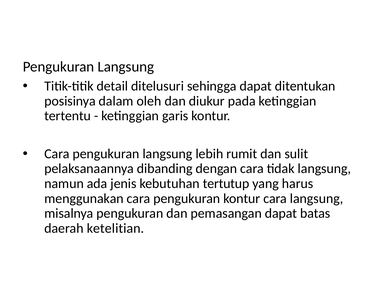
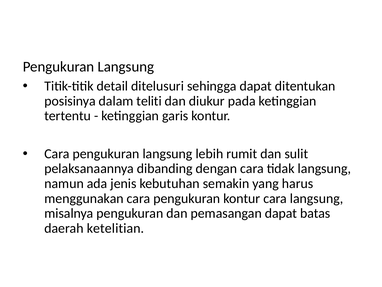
oleh: oleh -> teliti (149, 101)
tertutup: tertutup -> semakin (226, 183)
